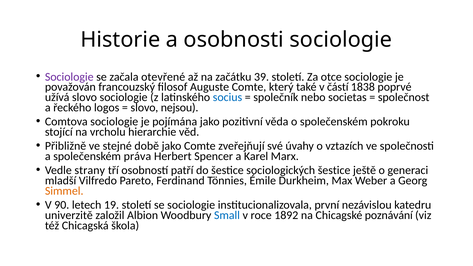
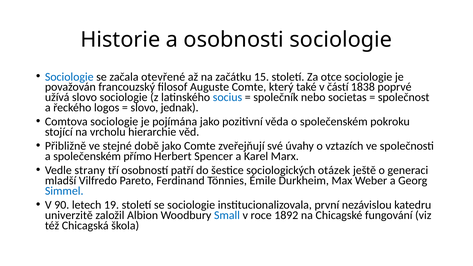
Sociologie colour: purple -> blue (69, 77)
39: 39 -> 15 (262, 77)
nejsou: nejsou -> jednak (180, 108)
práva: práva -> přímo (138, 156)
sociologických šestice: šestice -> otázek (334, 170)
Simmel colour: orange -> blue (64, 191)
poznávání: poznávání -> fungování (389, 215)
